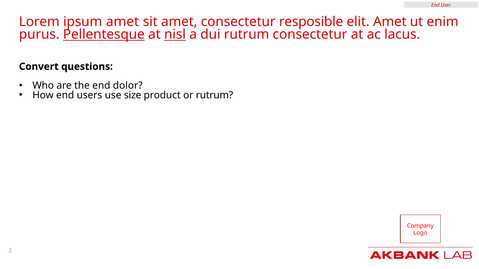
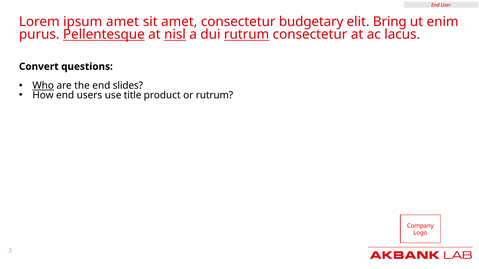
resposible: resposible -> budgetary (311, 22)
elit Amet: Amet -> Bring (390, 22)
rutrum underline: none -> present (247, 35)
Who underline: none -> present (43, 86)
dolor: dolor -> slides (128, 86)
size: size -> title (133, 95)
